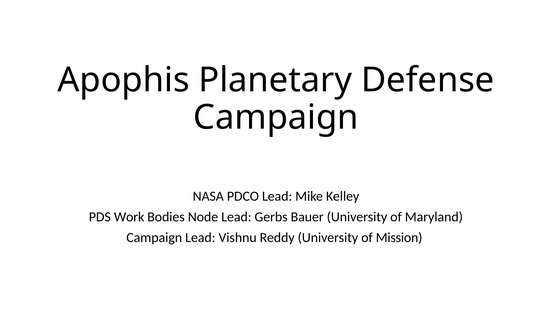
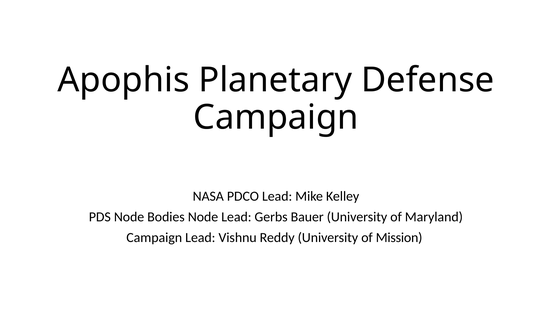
PDS Work: Work -> Node (129, 216)
